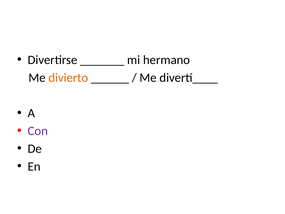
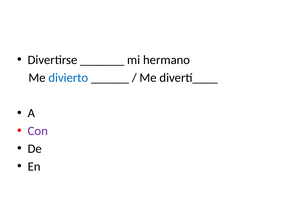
divierto colour: orange -> blue (68, 78)
